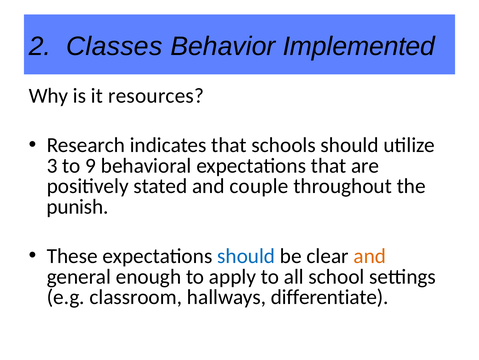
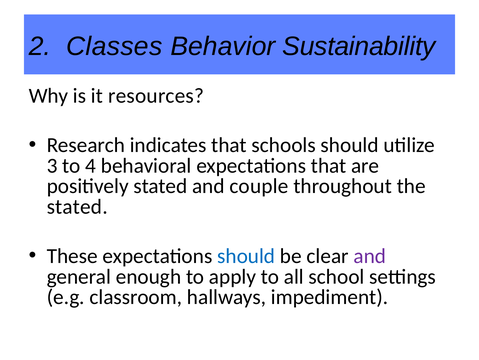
Implemented: Implemented -> Sustainability (359, 46)
9: 9 -> 4 (91, 165)
punish: punish -> stated (77, 206)
and colour: orange -> purple (370, 256)
differentiate: differentiate -> impediment (330, 297)
